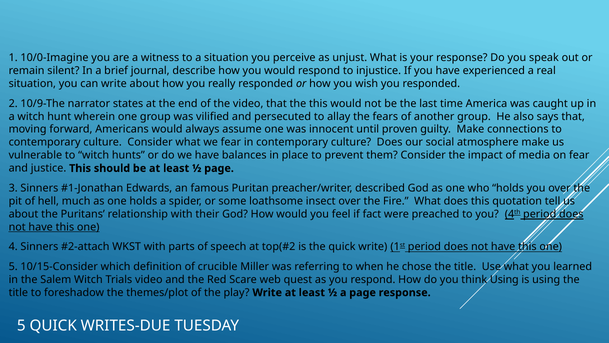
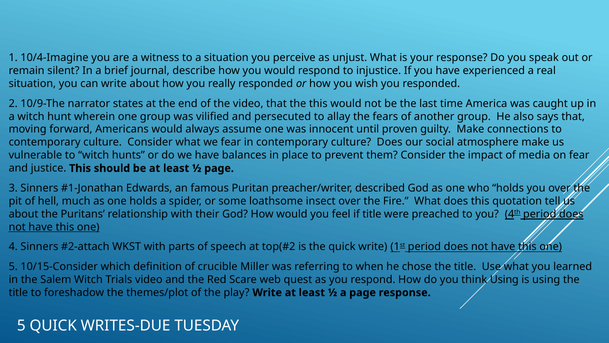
10/0-Imagine: 10/0-Imagine -> 10/4-Imagine (55, 58)
if fact: fact -> title (372, 214)
